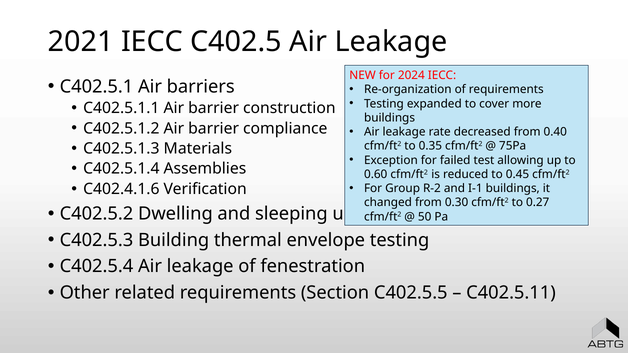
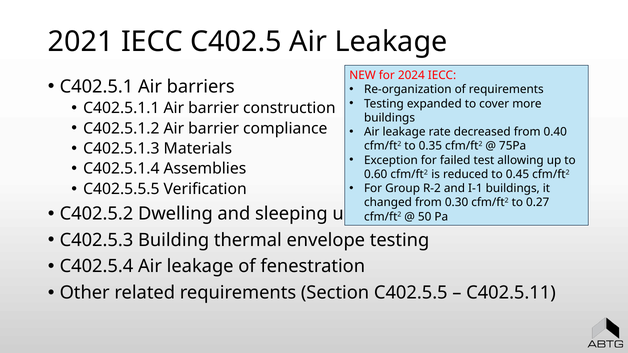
C402.4.1.6: C402.4.1.6 -> C402.5.5.5 (121, 189)
